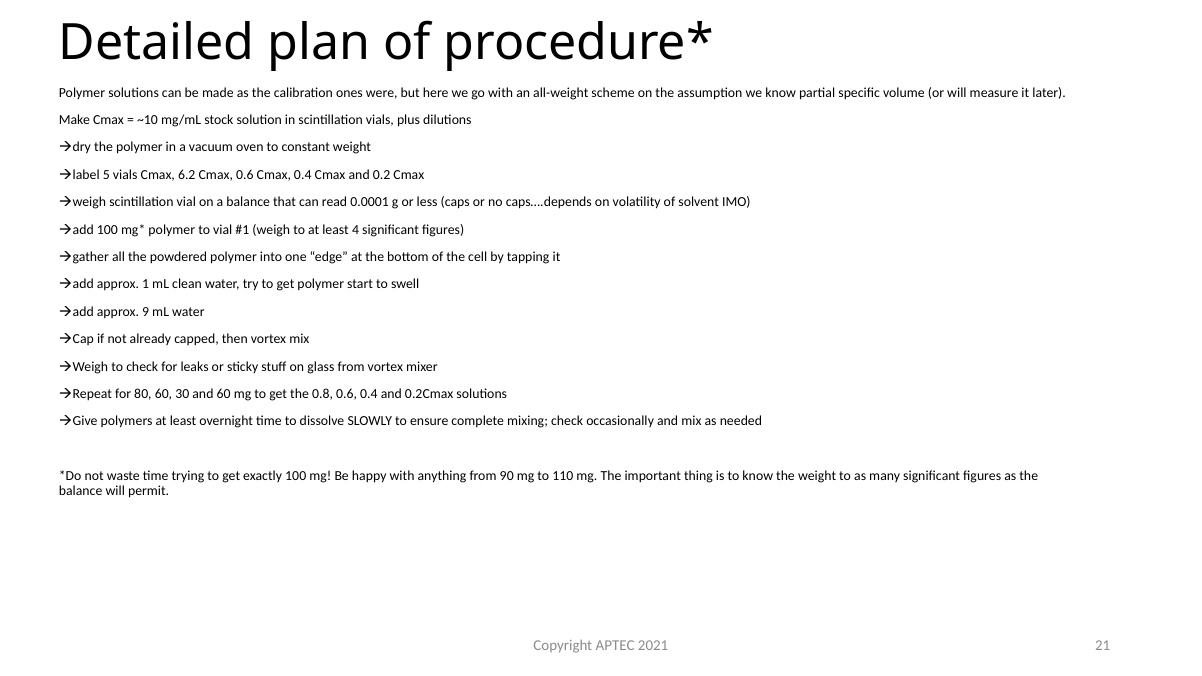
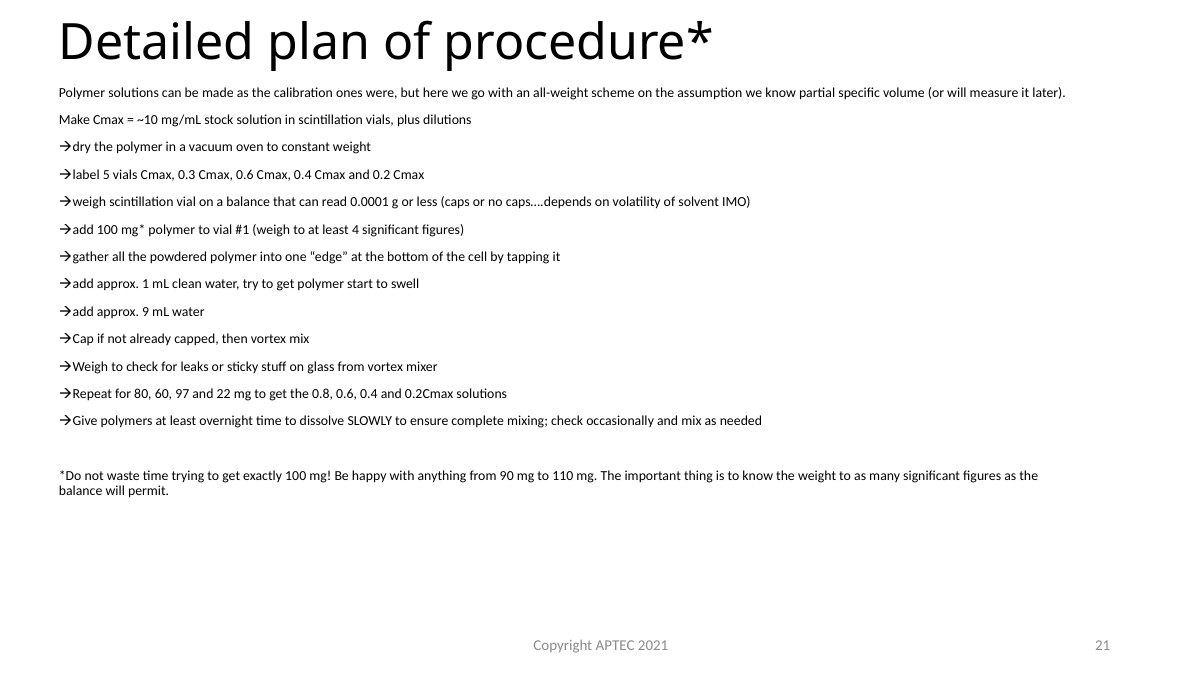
6.2: 6.2 -> 0.3 (187, 175)
30: 30 -> 97 (182, 394)
and 60: 60 -> 22 (224, 394)
